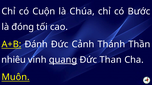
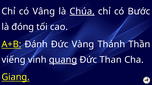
Cuộn: Cuộn -> Vâng (44, 11)
Chúa underline: none -> present (82, 11)
Cảnh: Cảnh -> Vàng (83, 44)
nhiêu: nhiêu -> viếng (14, 60)
Muôn: Muôn -> Giang (16, 78)
